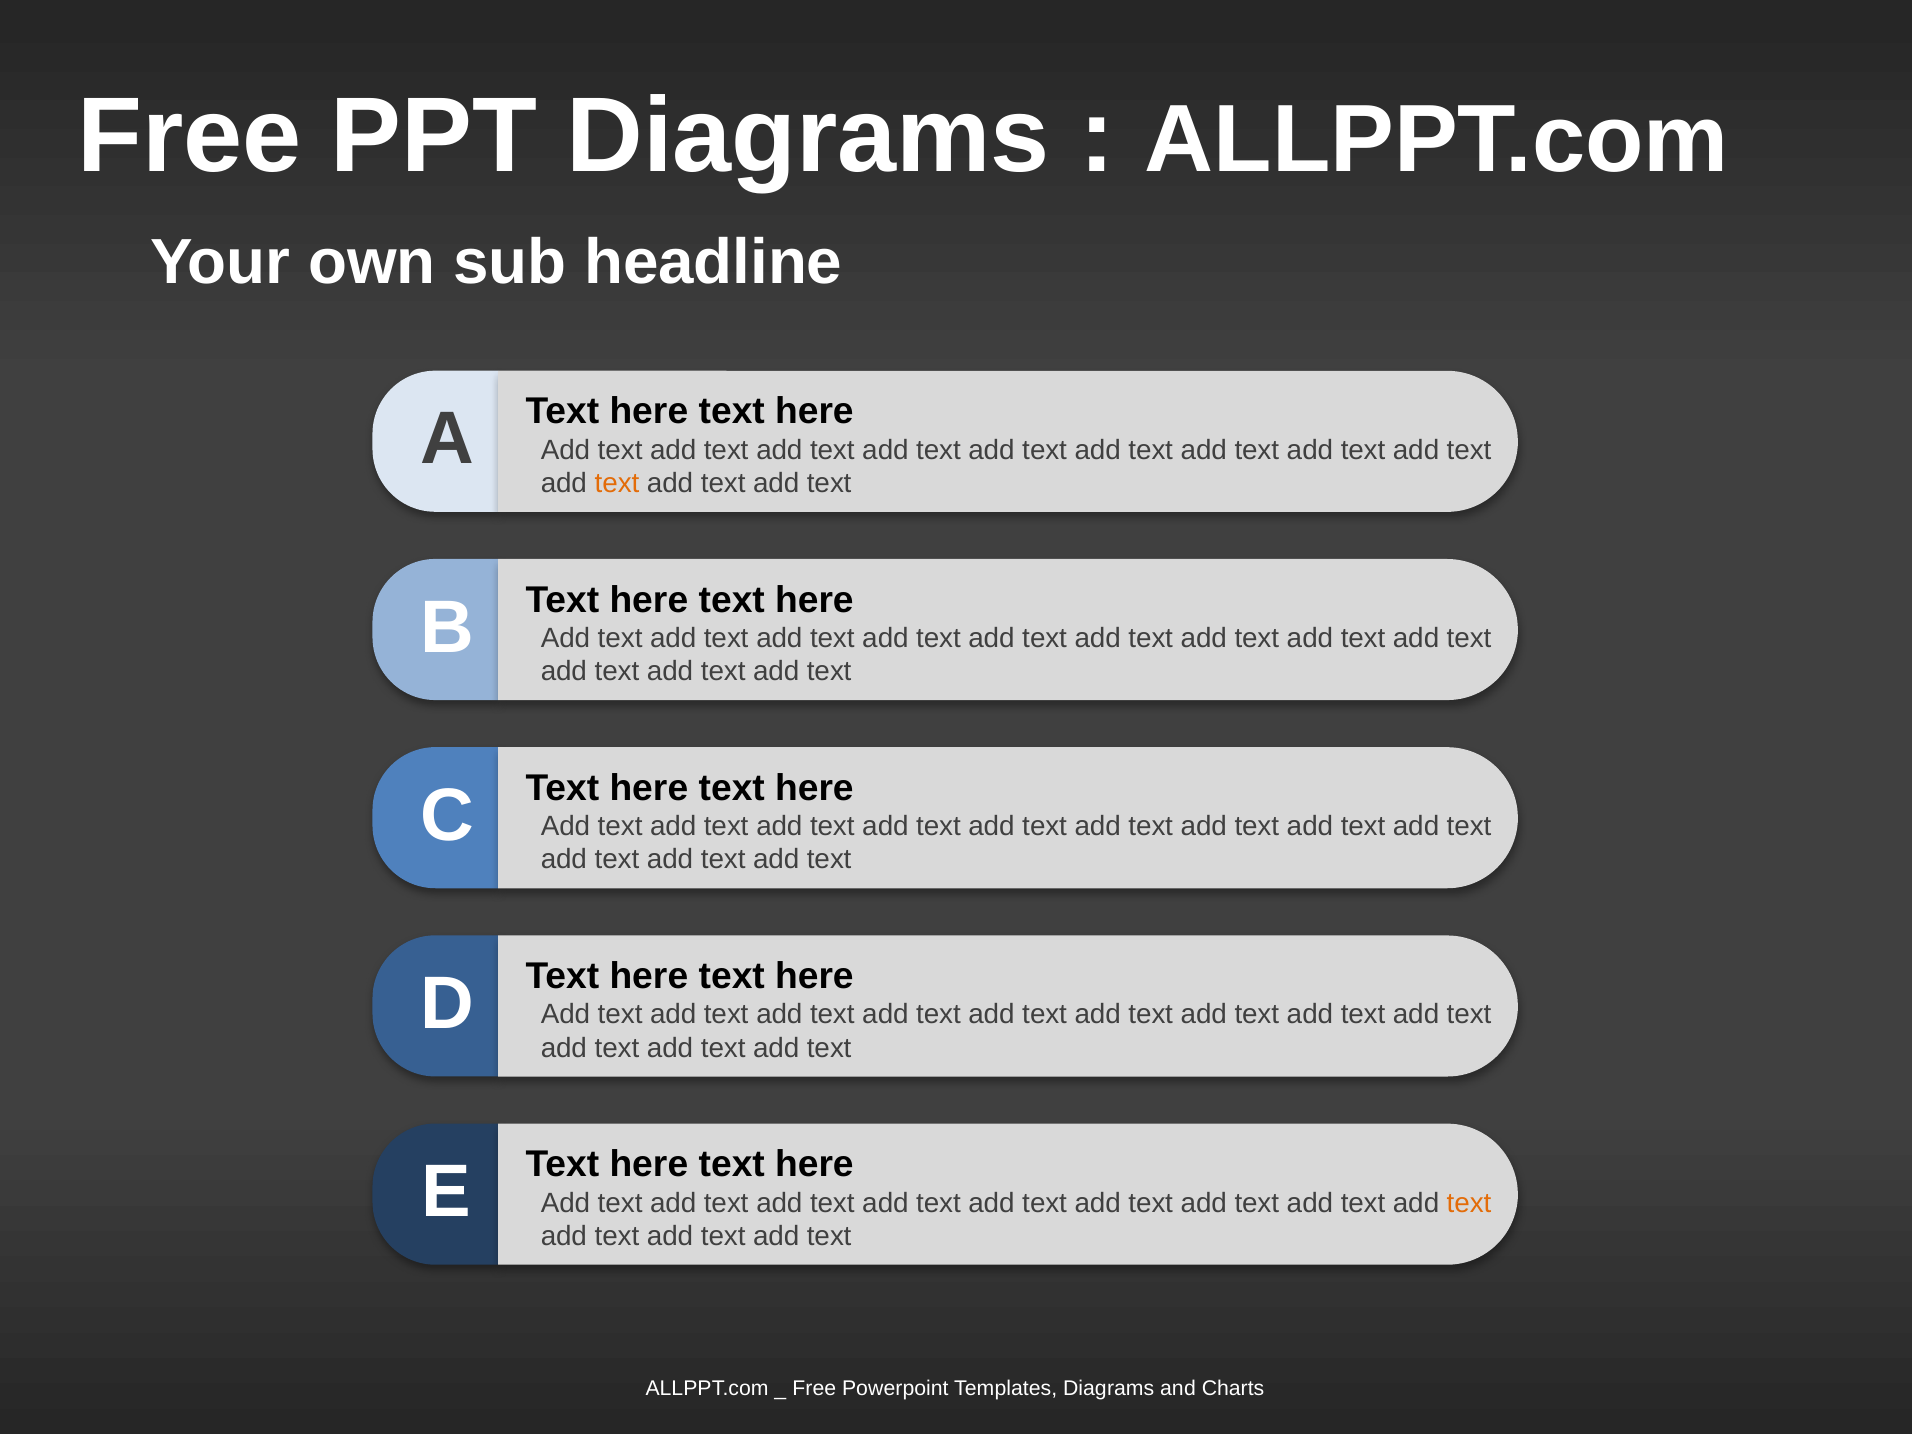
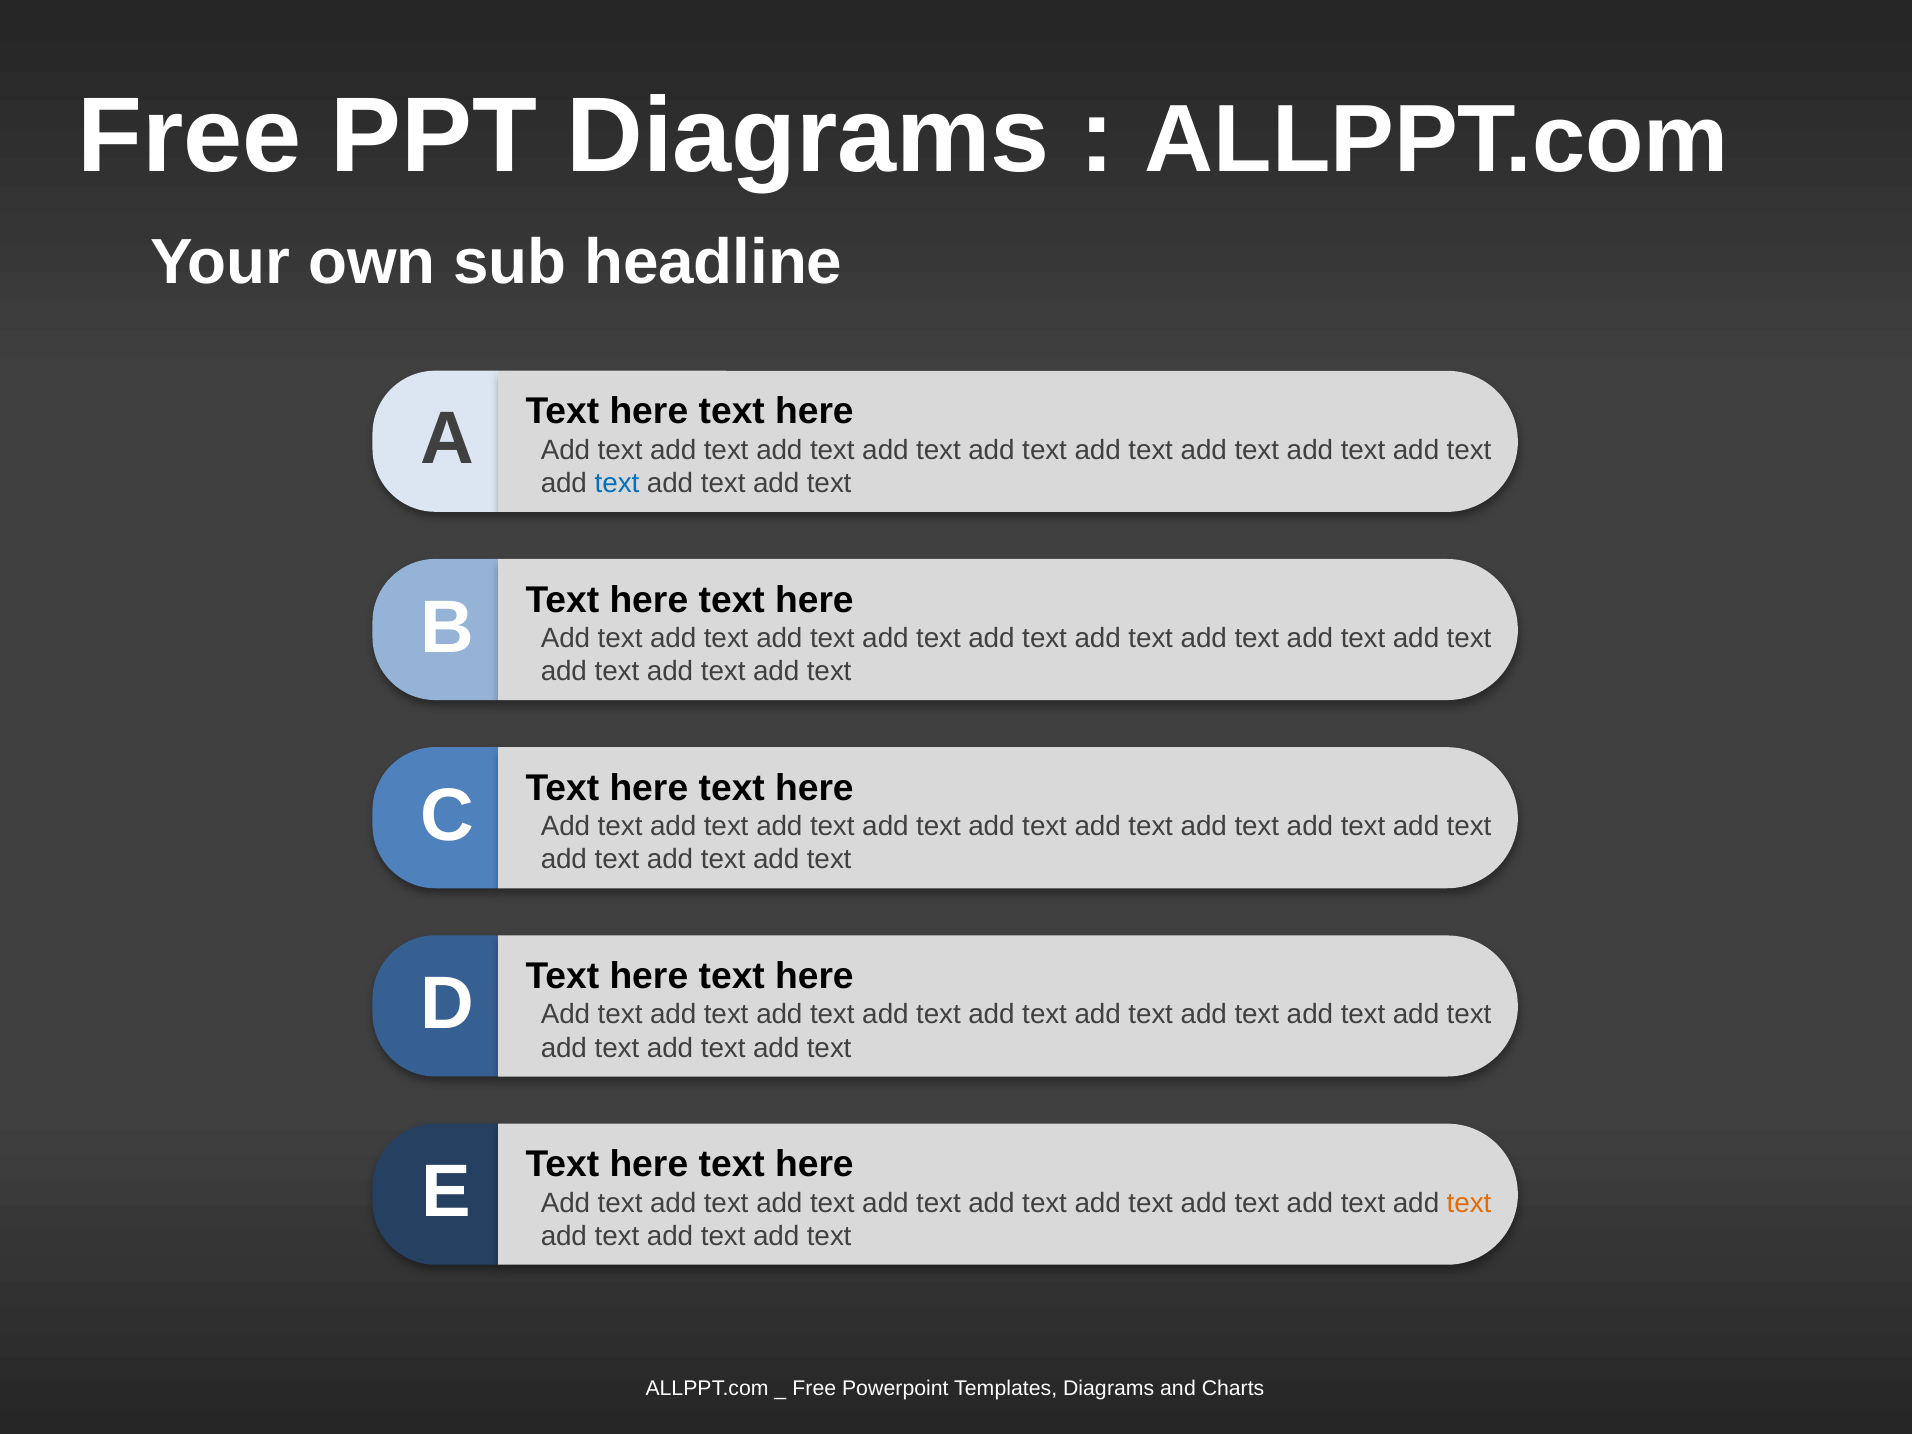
text colour: orange -> blue (617, 483)
